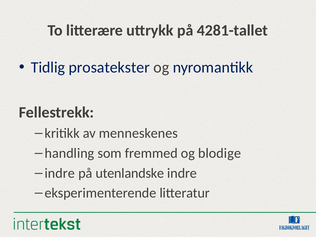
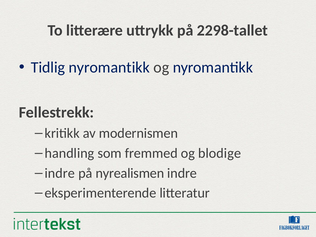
4281-tallet: 4281-tallet -> 2298-tallet (232, 30)
Tidlig prosatekster: prosatekster -> nyromantikk (109, 67)
menneskenes: menneskenes -> modernismen (138, 133)
utenlandske: utenlandske -> nyrealismen (130, 173)
